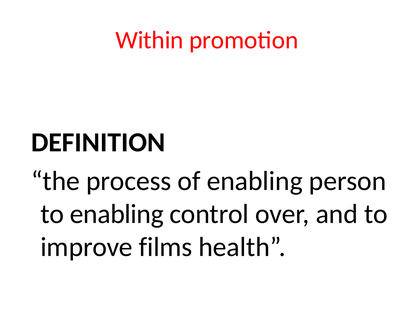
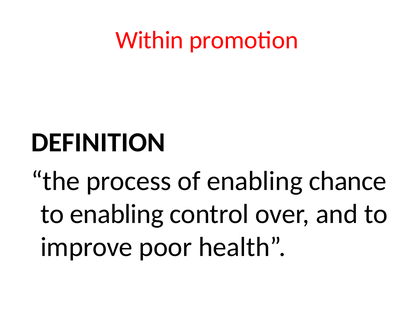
person: person -> chance (348, 181)
films: films -> poor (166, 248)
